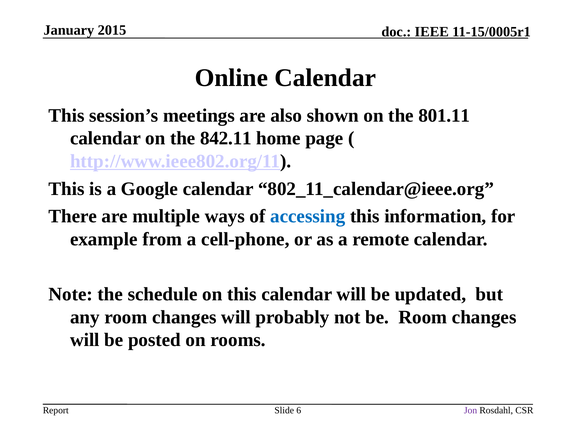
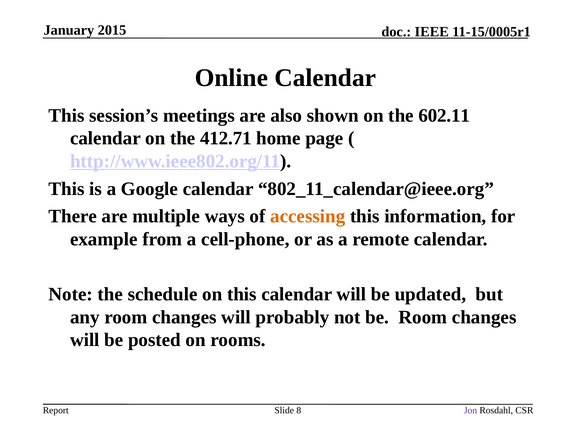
801.11: 801.11 -> 602.11 (444, 116)
842.11: 842.11 -> 412.71 (226, 138)
accessing colour: blue -> orange (308, 216)
6: 6 -> 8 (299, 411)
